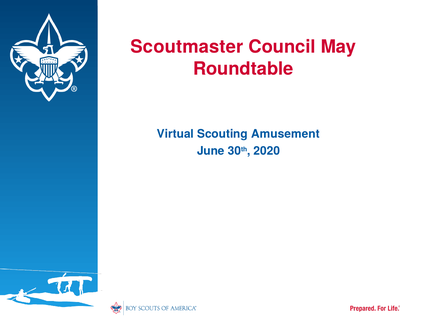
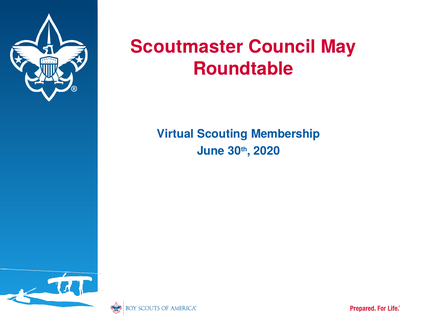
Amusement: Amusement -> Membership (286, 134)
